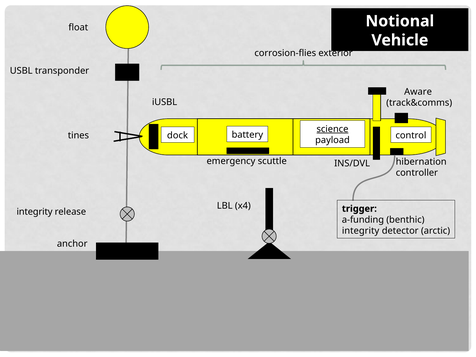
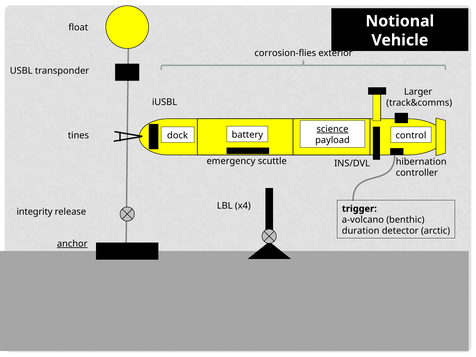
Aware: Aware -> Larger (418, 92)
a-funding: a-funding -> a-volcano (363, 220)
integrity: integrity -> duration (361, 231)
anchor underline: none -> present (72, 244)
